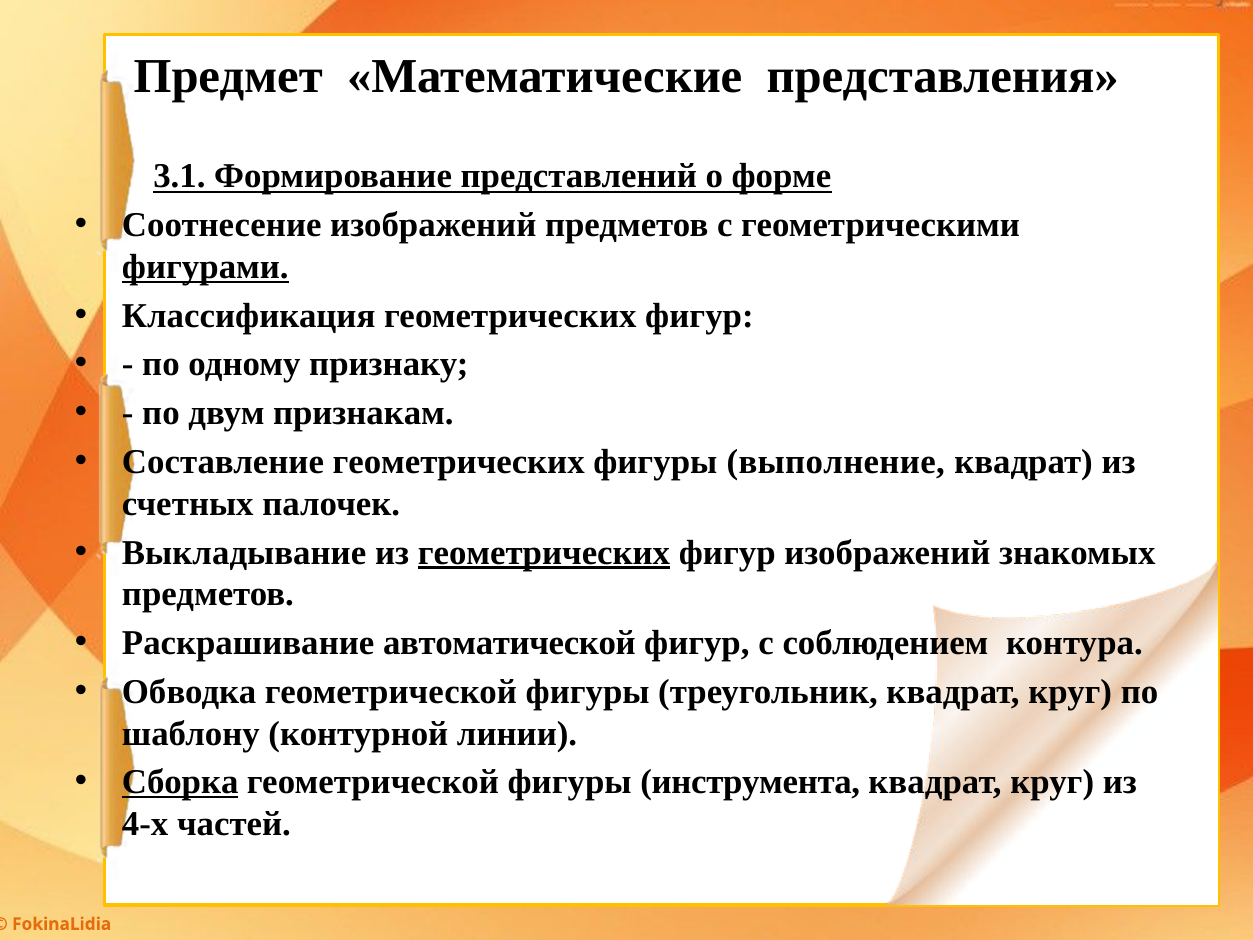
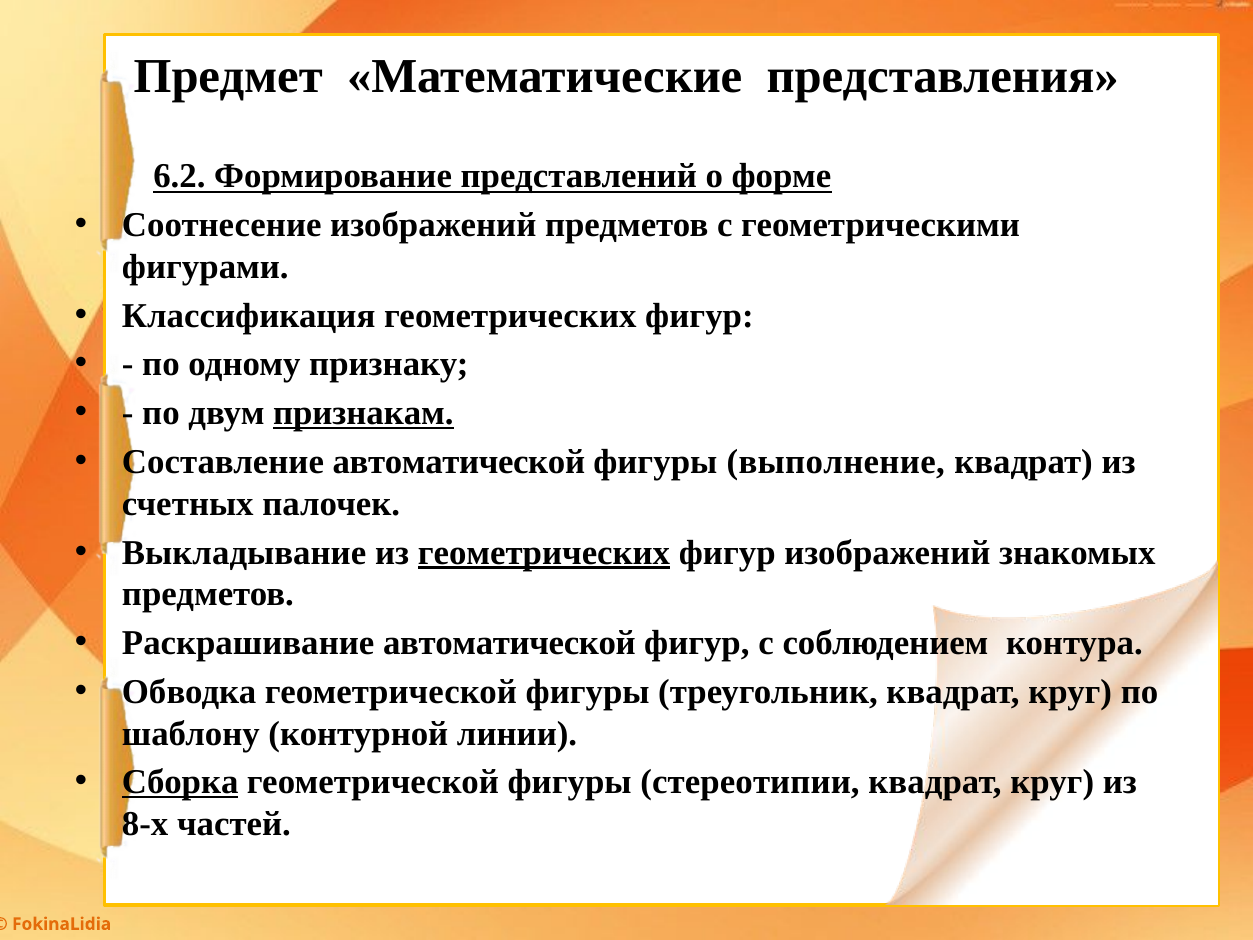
3.1: 3.1 -> 6.2 (179, 176)
фигурами underline: present -> none (205, 267)
признакам underline: none -> present (363, 413)
Составление геометрических: геометрических -> автоматической (459, 462)
инструмента: инструмента -> стереотипии (750, 782)
4-х: 4-х -> 8-х (145, 824)
